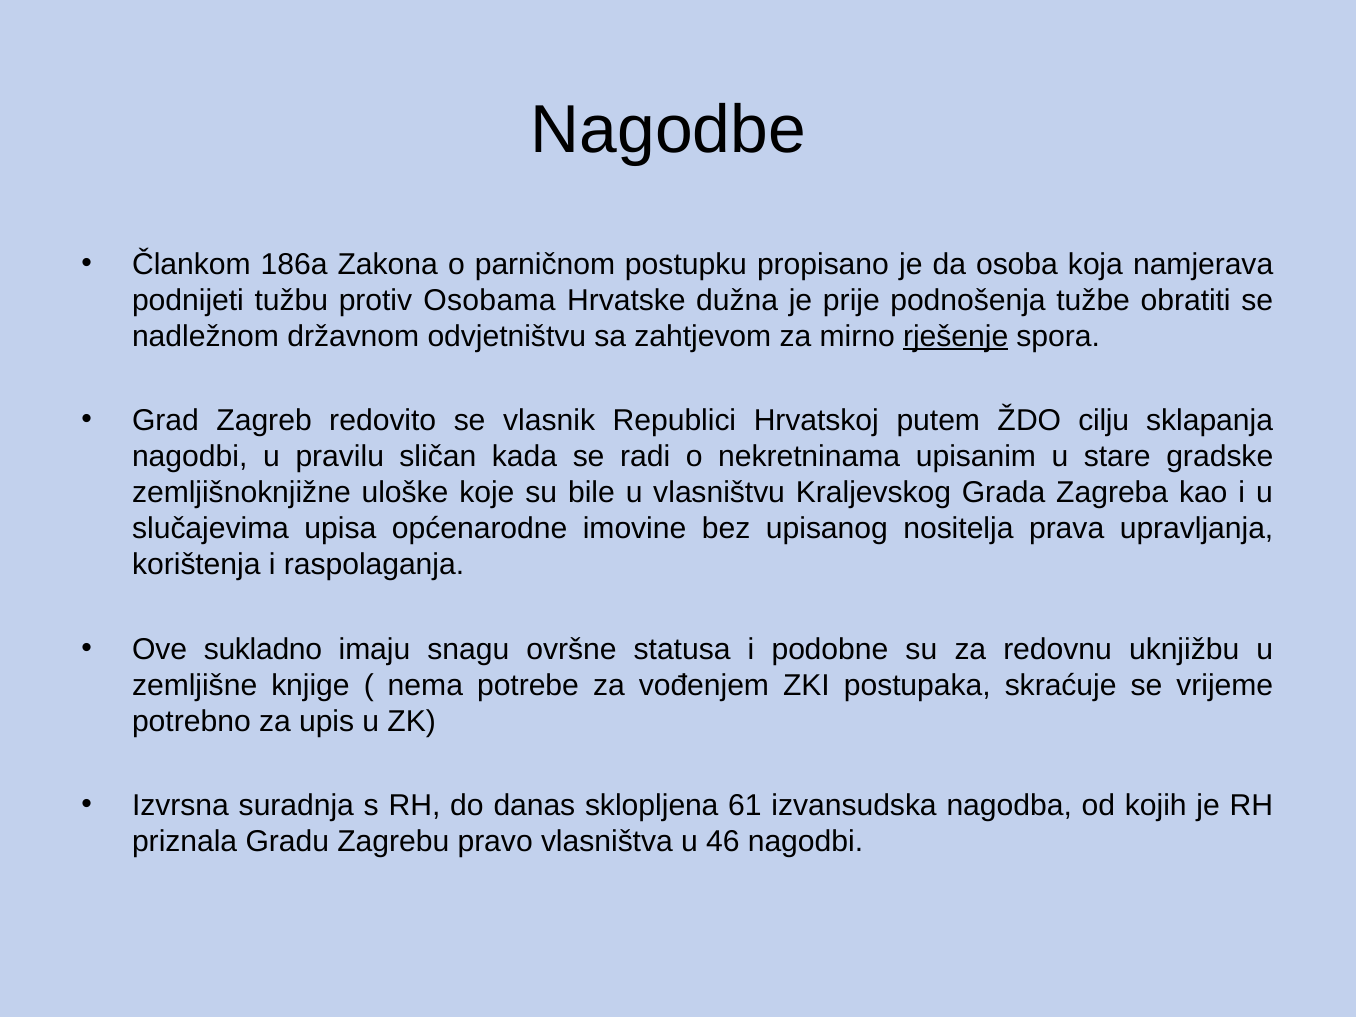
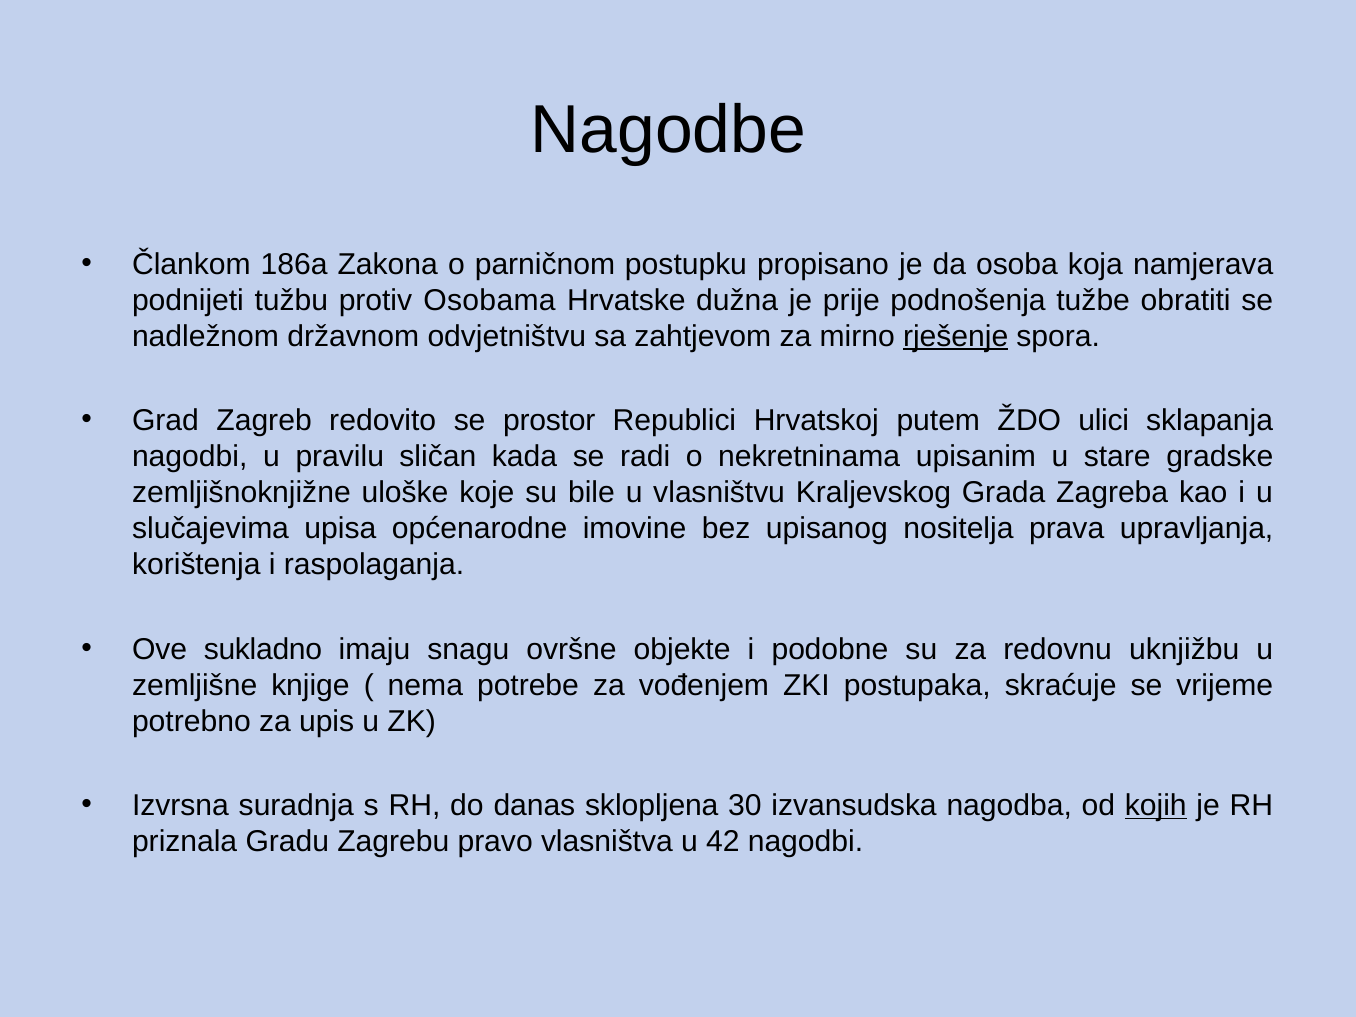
vlasnik: vlasnik -> prostor (549, 421)
cilju: cilju -> ulici (1104, 421)
statusa: statusa -> objekte (682, 649)
61: 61 -> 30 (745, 806)
kojih underline: none -> present (1156, 806)
46: 46 -> 42 (723, 842)
